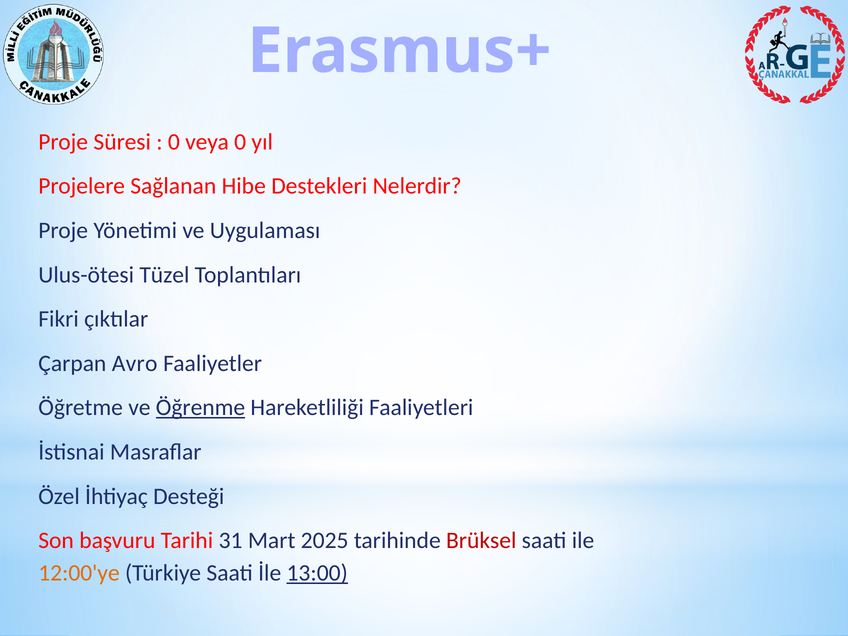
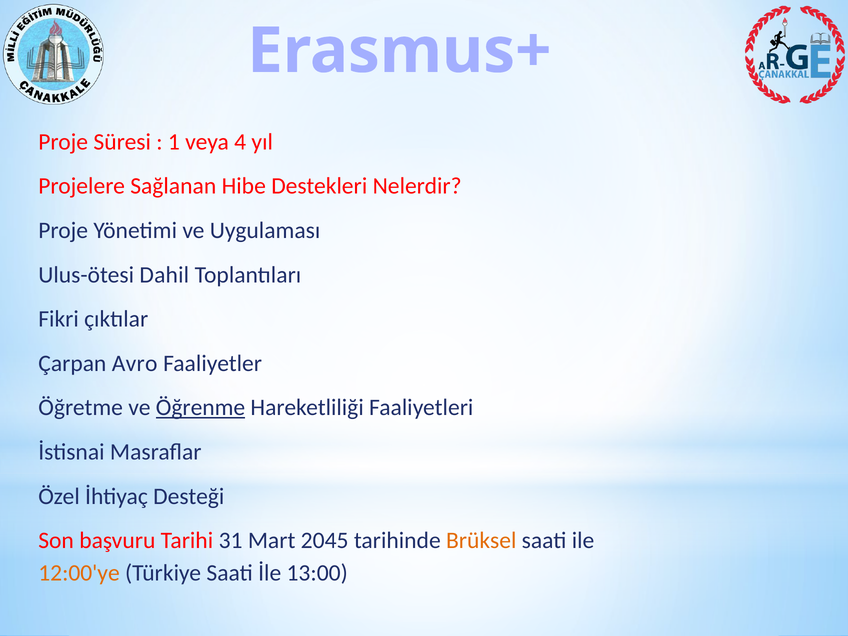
0: 0 -> 1 (174, 142)
veya 0: 0 -> 4 (240, 142)
Tüzel: Tüzel -> Dahil (164, 275)
2025: 2025 -> 2045 (325, 541)
Brüksel colour: red -> orange (481, 541)
13:00 underline: present -> none (317, 573)
